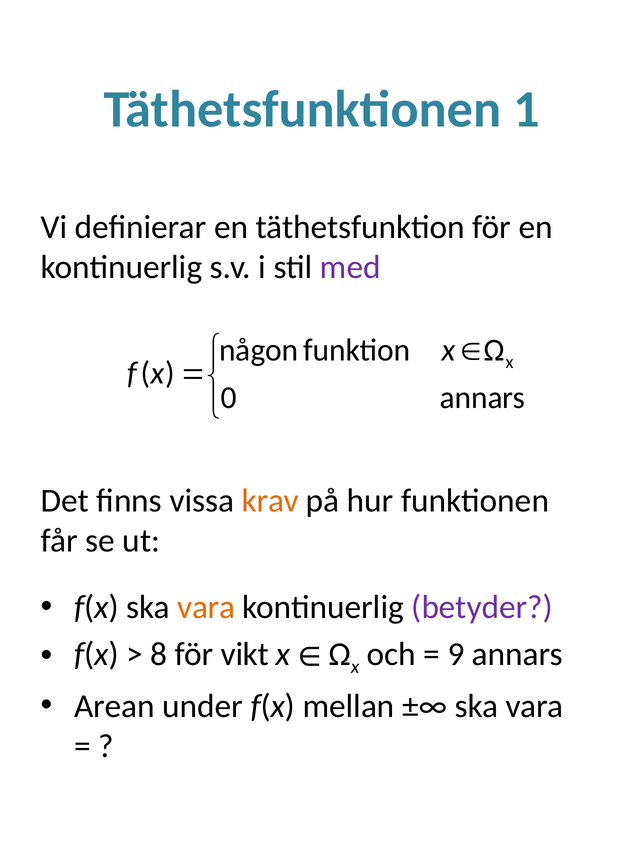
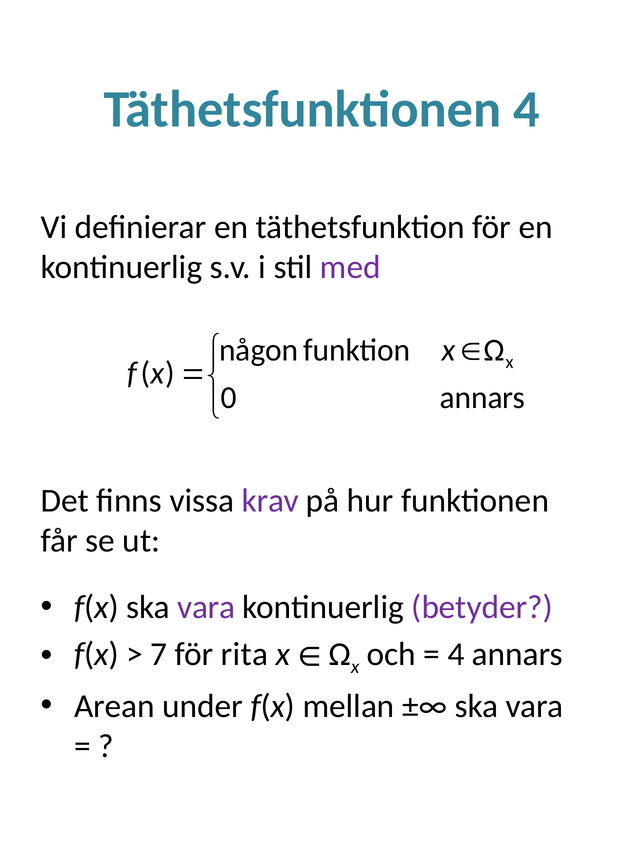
Täthetsfunktionen 1: 1 -> 4 (527, 110)
krav colour: orange -> purple (270, 500)
vara colour: orange -> purple (206, 607)
8: 8 -> 7 (159, 654)
vikt: vikt -> rita (245, 654)
9: 9 -> 4 (456, 654)
